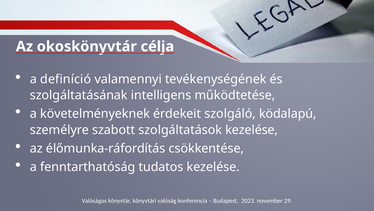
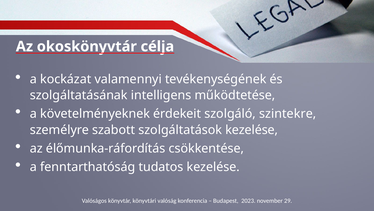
definíció: definíció -> kockázat (66, 79)
ködalapú: ködalapú -> szintekre (288, 113)
